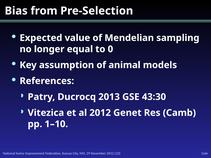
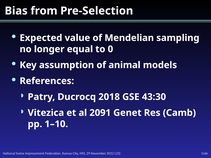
2013: 2013 -> 2018 (109, 97)
al 2012: 2012 -> 2091 (100, 113)
